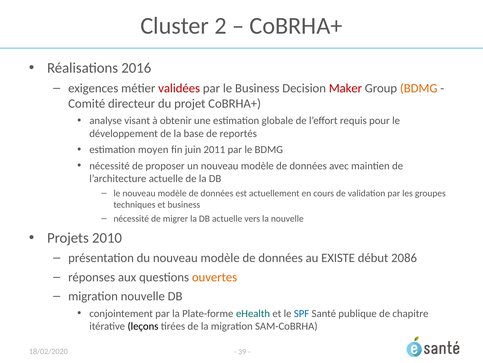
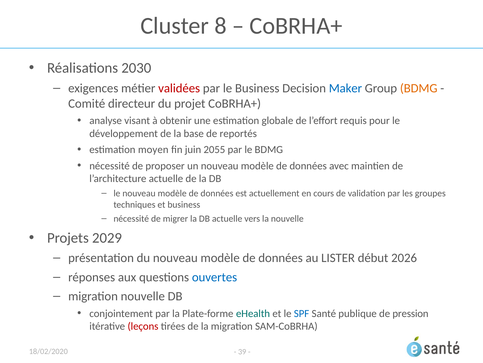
2: 2 -> 8 (220, 26)
2016: 2016 -> 2030 (136, 68)
Maker colour: red -> blue (345, 88)
2011: 2011 -> 2055 (214, 149)
2010: 2010 -> 2029 (107, 237)
EXISTE: EXISTE -> LISTER (338, 258)
2086: 2086 -> 2026 (404, 258)
ouvertes colour: orange -> blue (215, 277)
chapitre: chapitre -> pression (410, 313)
leçons colour: black -> red (143, 326)
